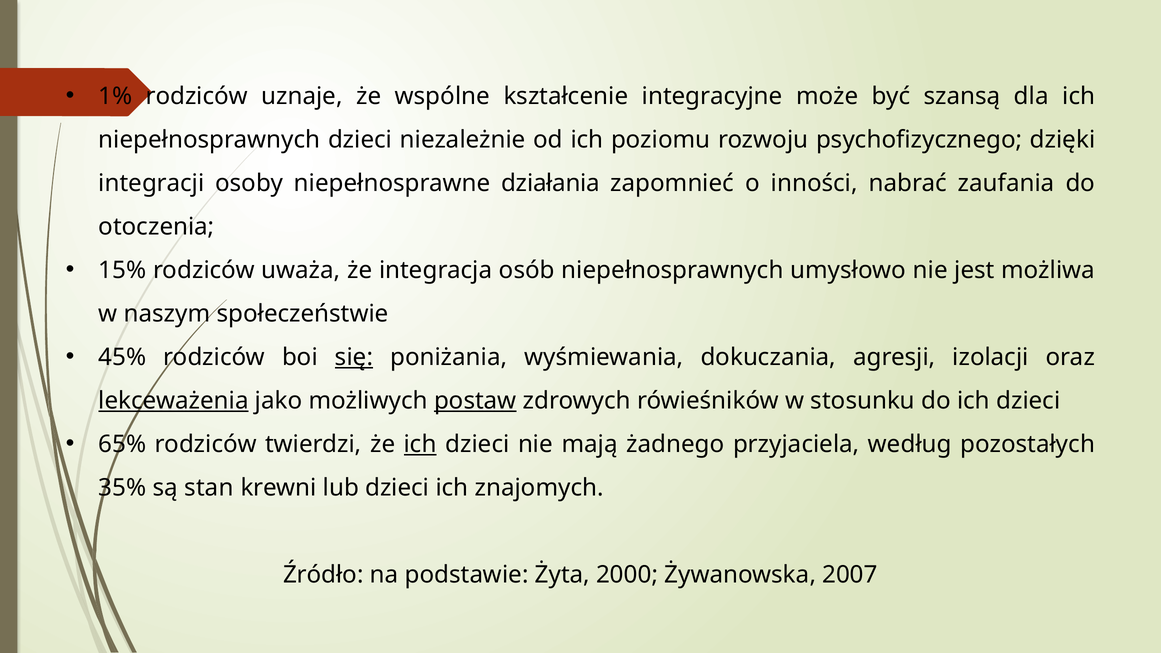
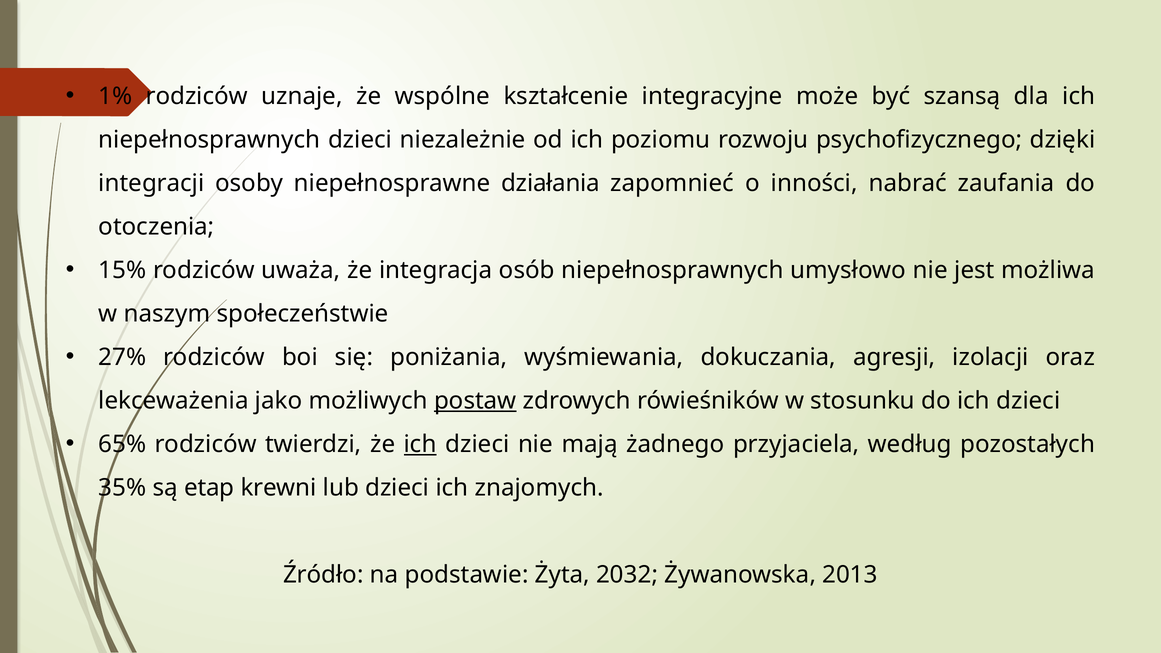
45%: 45% -> 27% (122, 357)
się underline: present -> none (354, 357)
lekceważenia underline: present -> none (174, 401)
stan: stan -> etap (209, 488)
2000: 2000 -> 2032 (627, 575)
2007: 2007 -> 2013 (850, 575)
